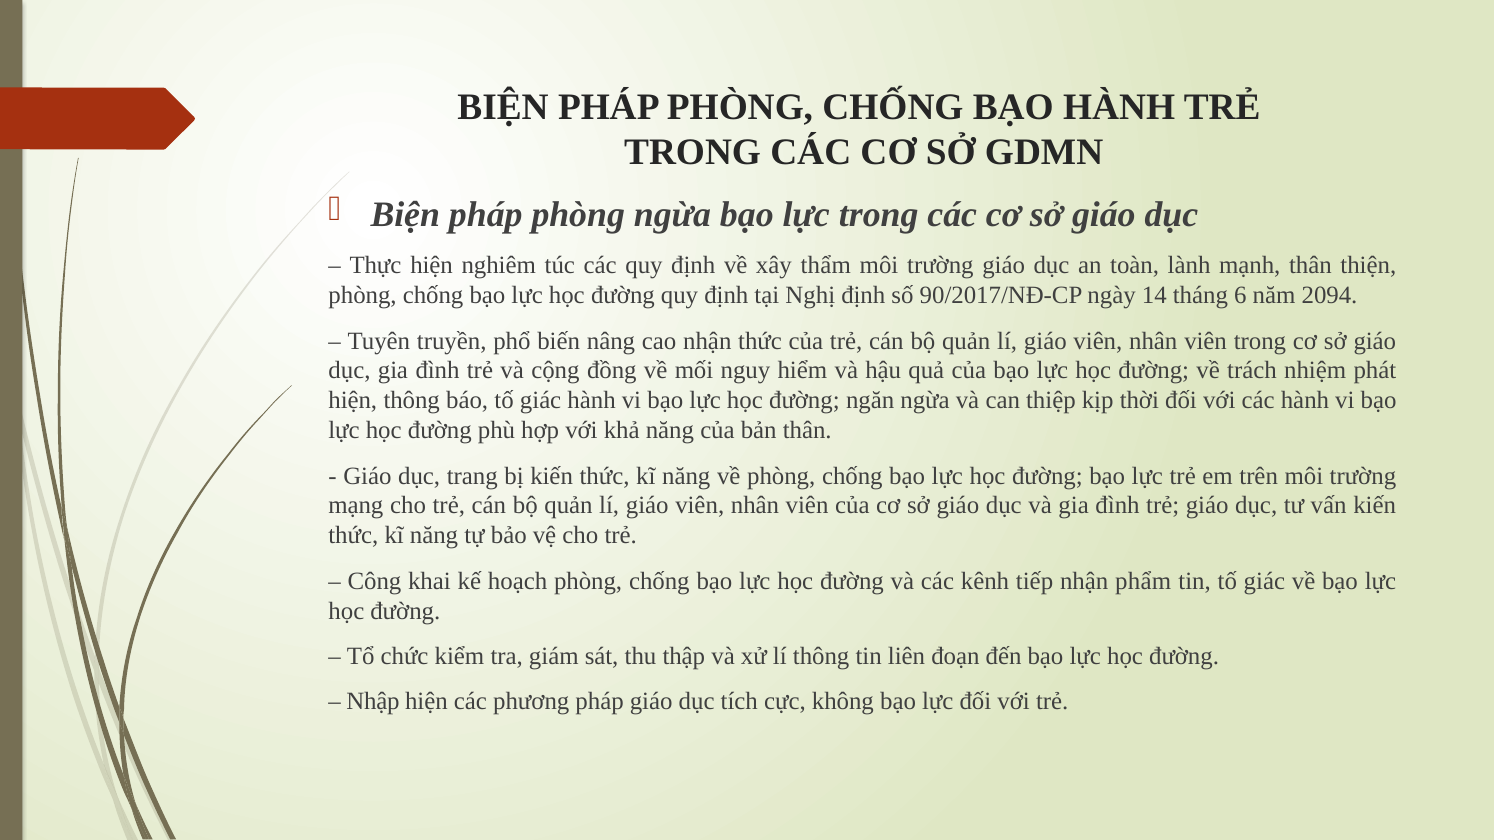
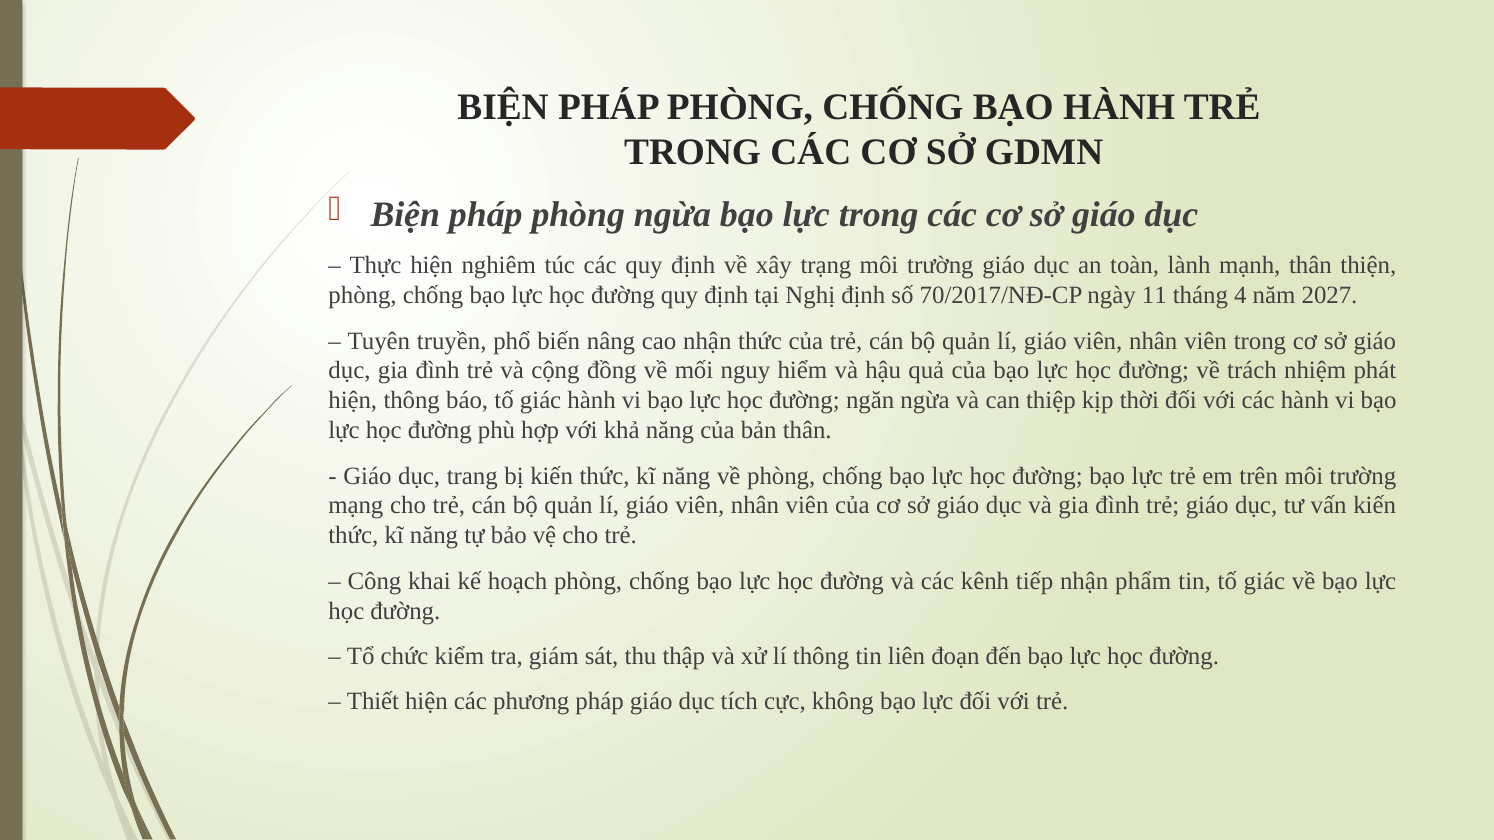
thẩm: thẩm -> trạng (826, 266)
90/2017/NĐ-CP: 90/2017/NĐ-CP -> 70/2017/NĐ-CP (1001, 296)
14: 14 -> 11 (1154, 296)
6: 6 -> 4 (1240, 296)
2094: 2094 -> 2027 (1330, 296)
Nhập: Nhập -> Thiết (373, 702)
